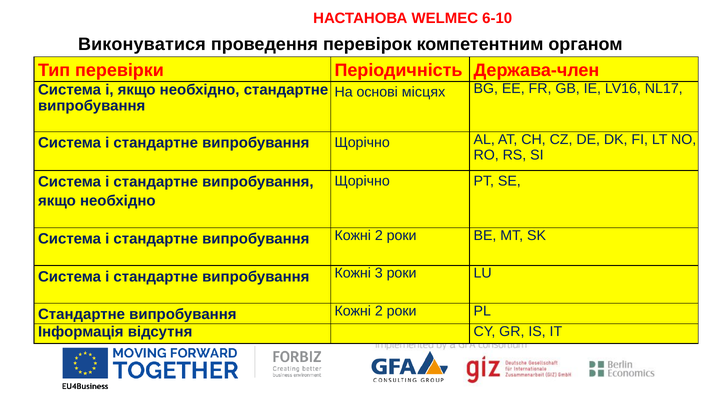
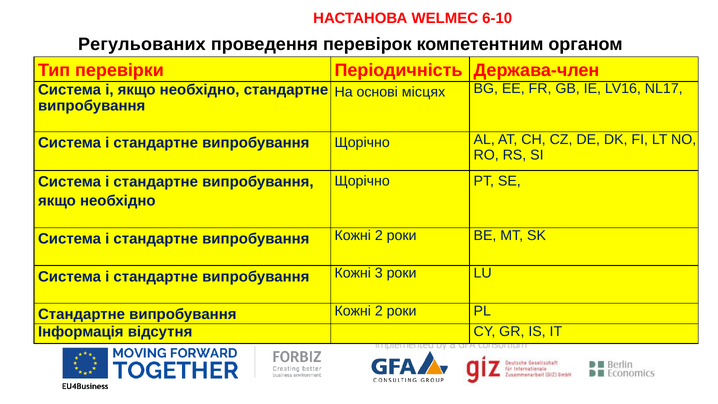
Виконуватися: Виконуватися -> Регульованих (142, 44)
